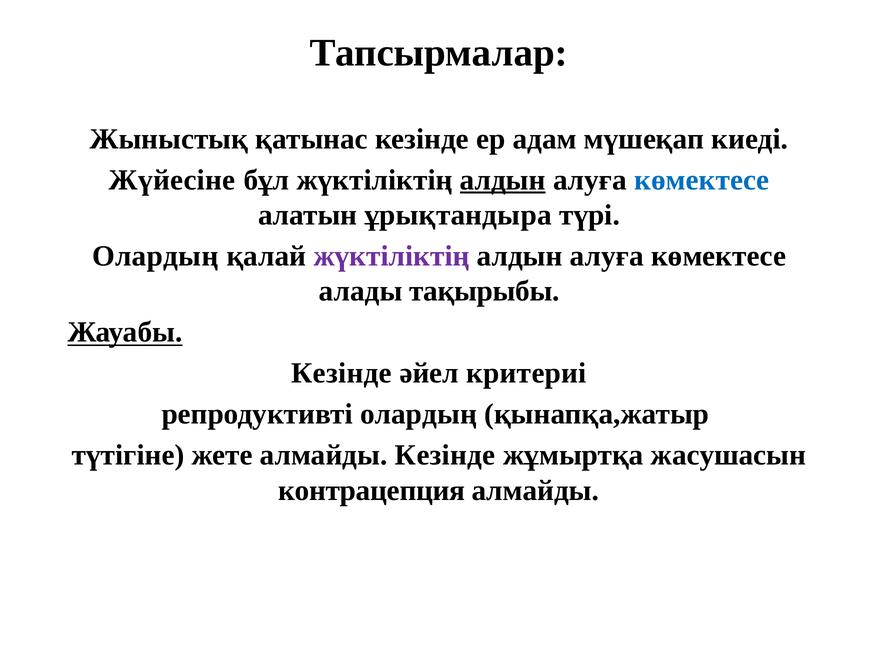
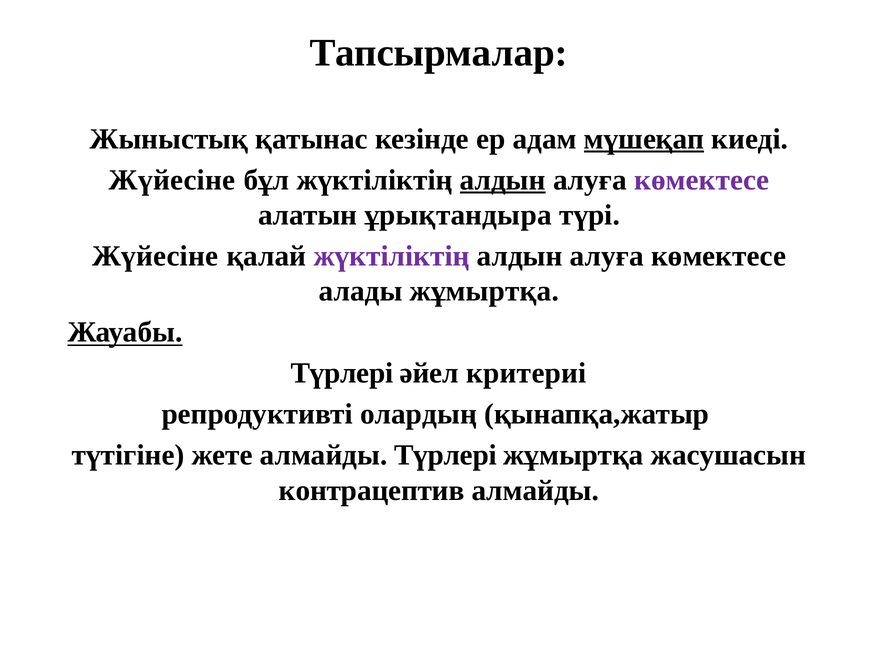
мүшеқап underline: none -> present (644, 139)
көмектесе colour: blue -> purple (702, 180)
Олардың: Олардың -> Жүйесіне (155, 256)
алады тақырыбы: тақырыбы -> жұмыртқа (484, 291)
Кезінде: Кезінде -> Түрлері (342, 373)
алмайды Кезінде: Кезінде -> Түрлері (445, 455)
контрацепция: контрацепция -> контрацептив (372, 490)
